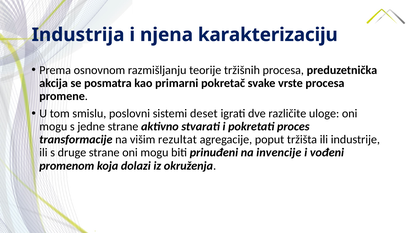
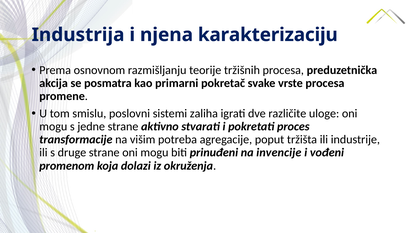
deset: deset -> zaliha (204, 113)
rezultat: rezultat -> potreba (178, 140)
